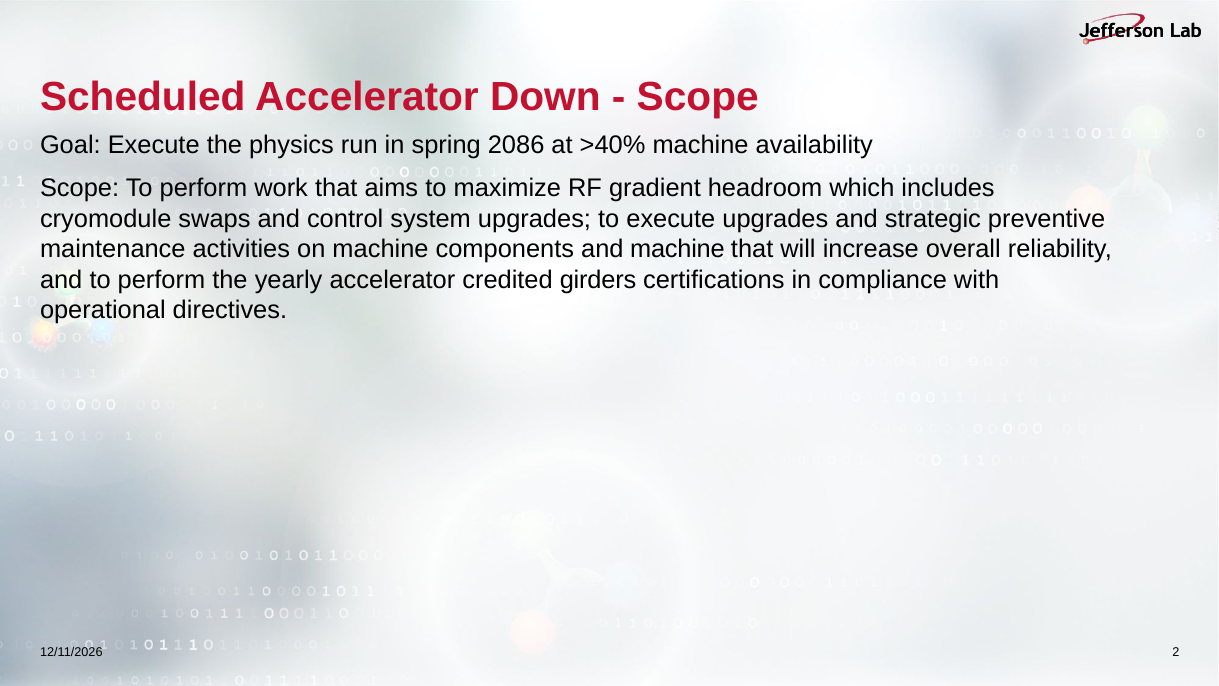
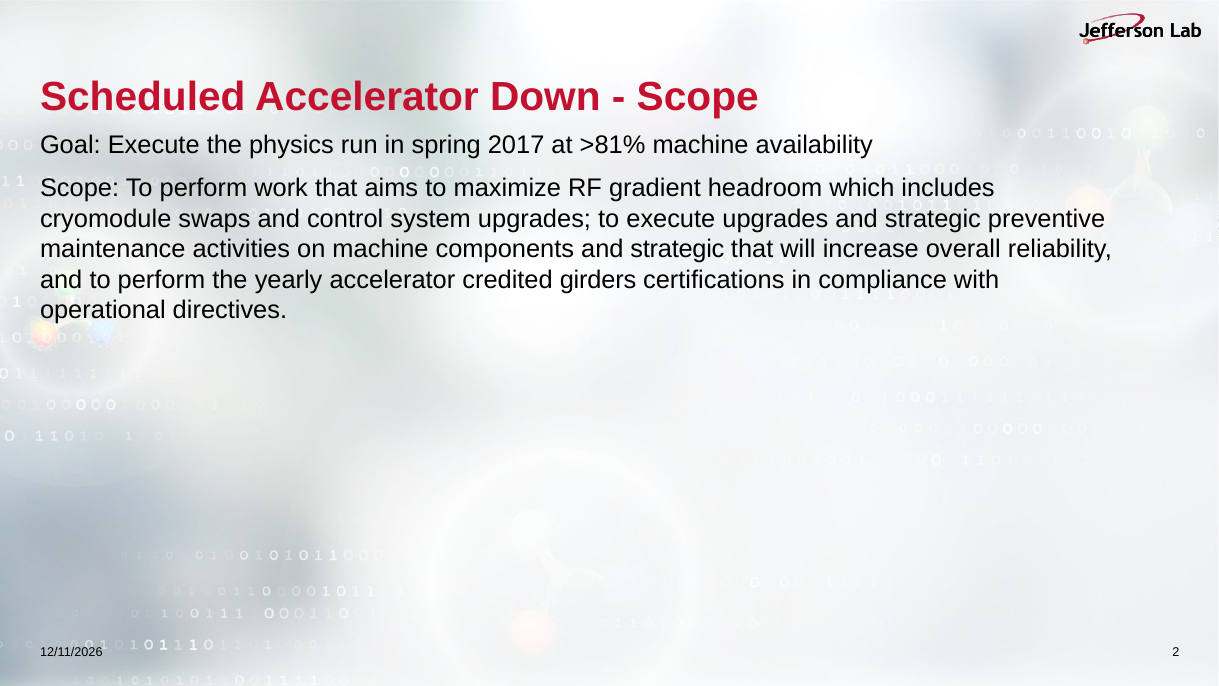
2086: 2086 -> 2017 (516, 145)
>40%: >40% -> >81% (613, 145)
components and machine: machine -> strategic (677, 249)
